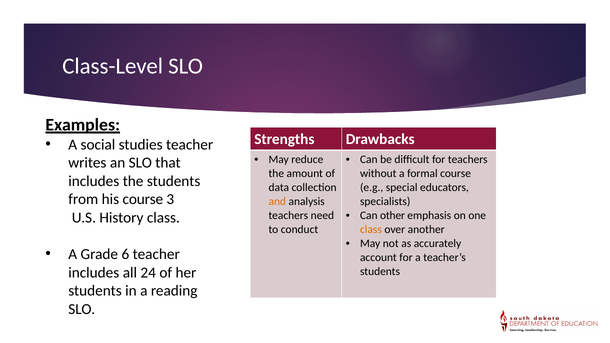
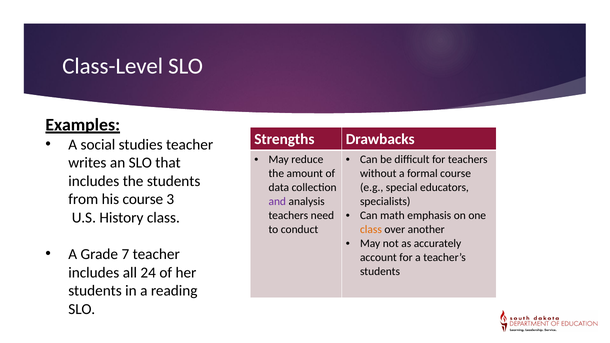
and colour: orange -> purple (277, 202)
other: other -> math (392, 216)
6: 6 -> 7 (125, 254)
